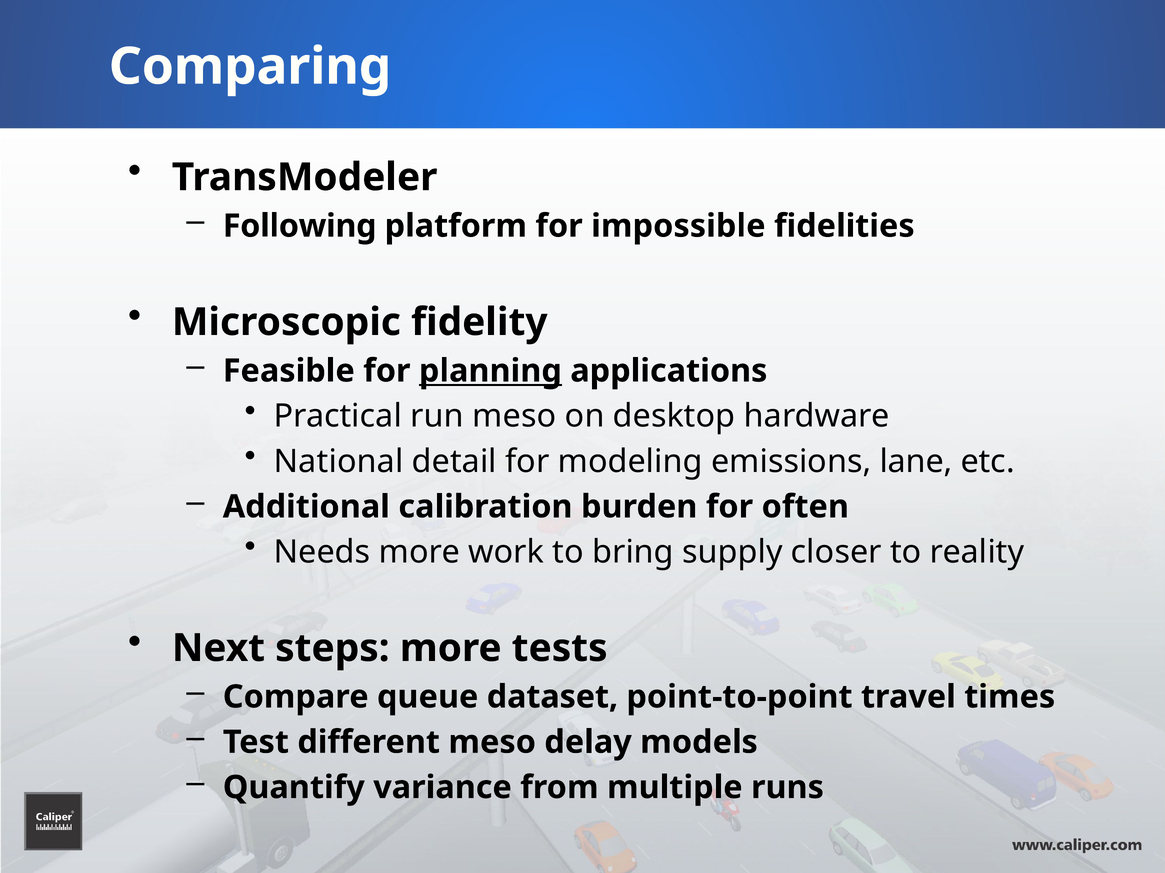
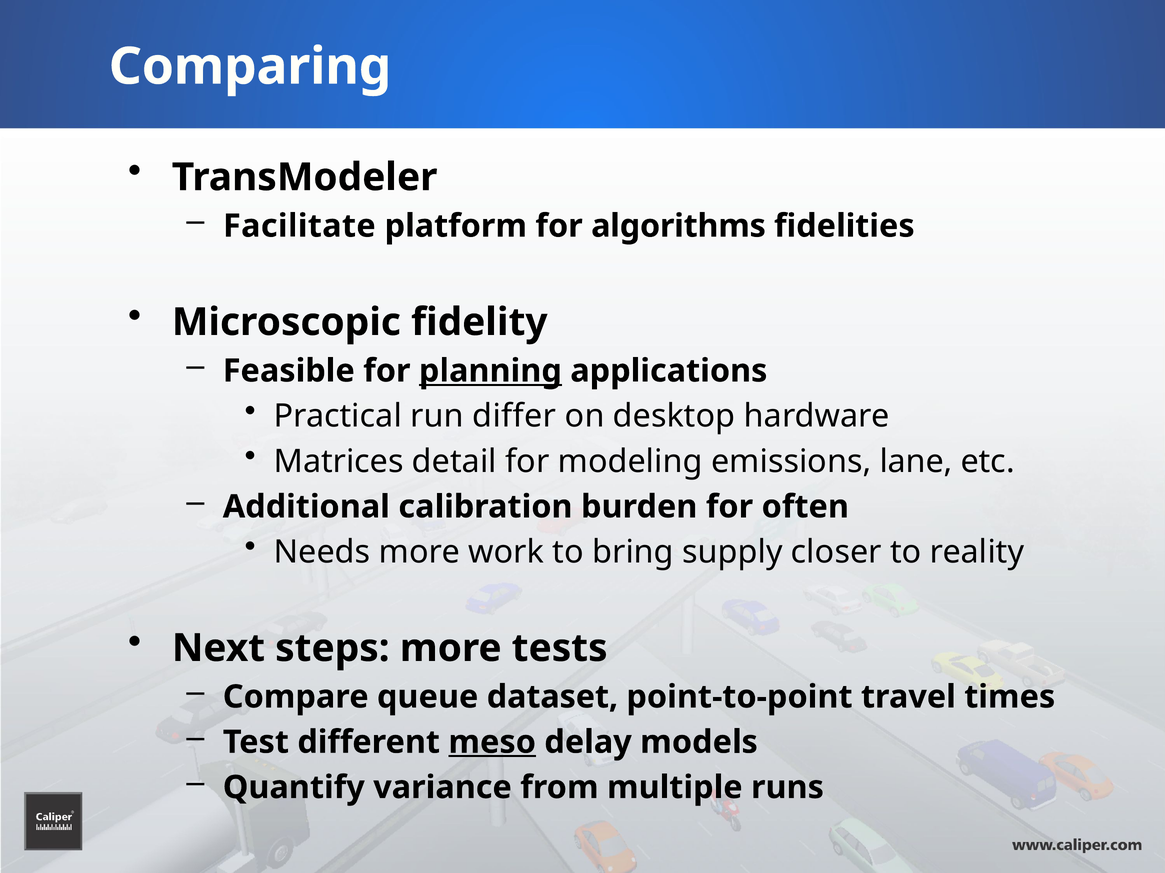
Following: Following -> Facilitate (299, 226)
impossible: impossible -> algorithms (679, 226)
run meso: meso -> differ (514, 417)
National: National -> Matrices (339, 462)
meso underline: none -> present (492, 743)
